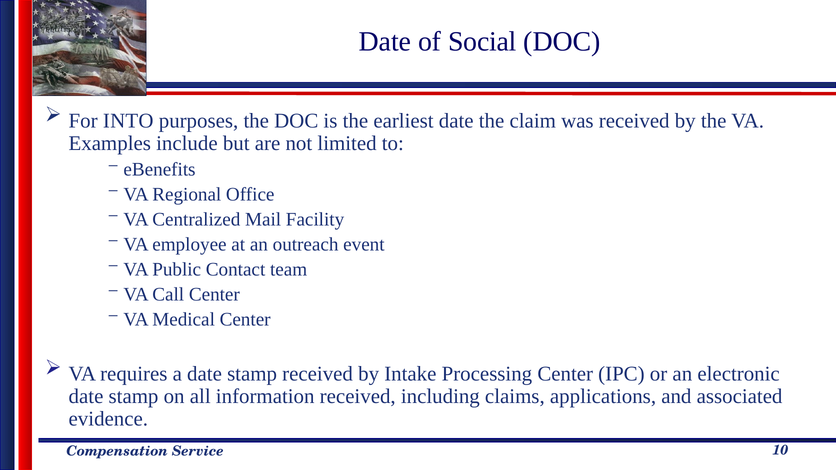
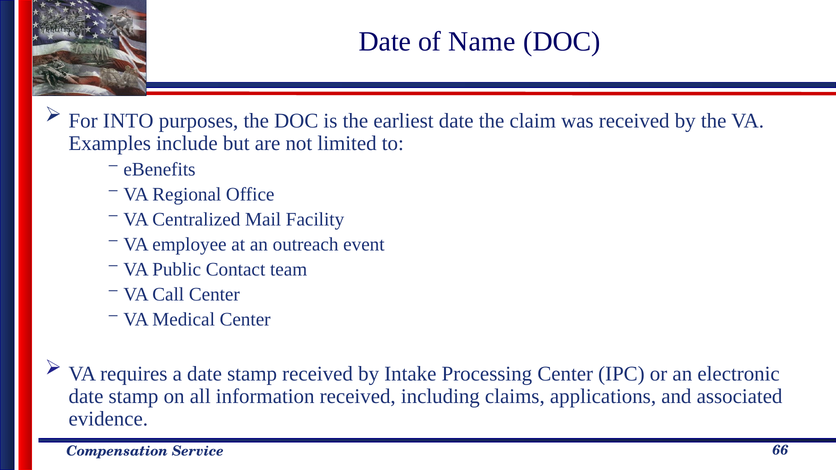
Social: Social -> Name (482, 41)
10: 10 -> 66 (780, 450)
